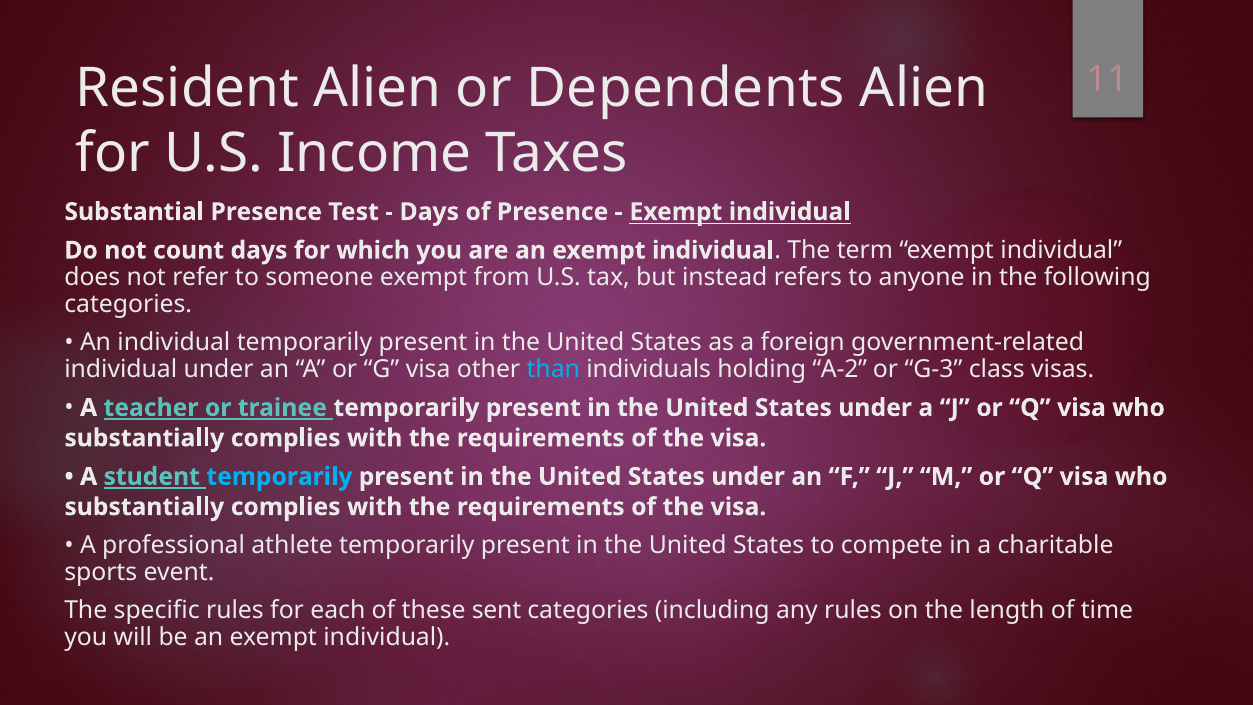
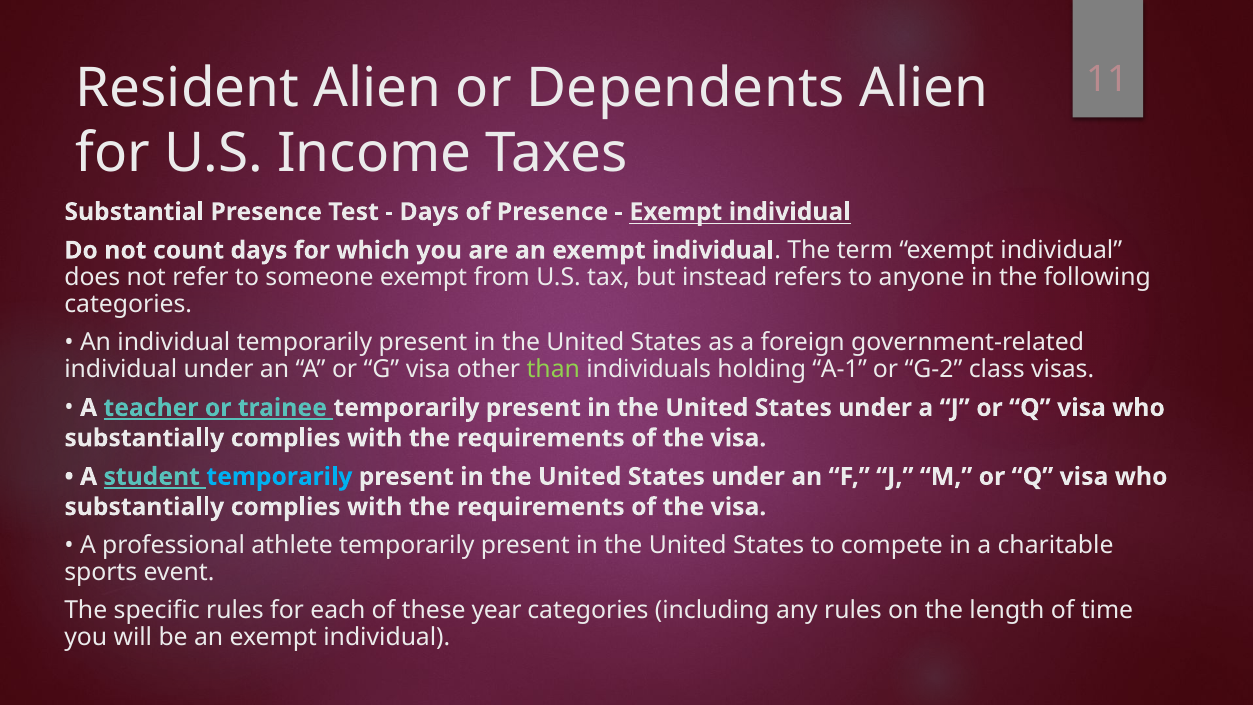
than colour: light blue -> light green (553, 369)
A-2: A-2 -> A-1 (840, 369)
G-3: G-3 -> G-2 (933, 369)
sent: sent -> year (497, 611)
